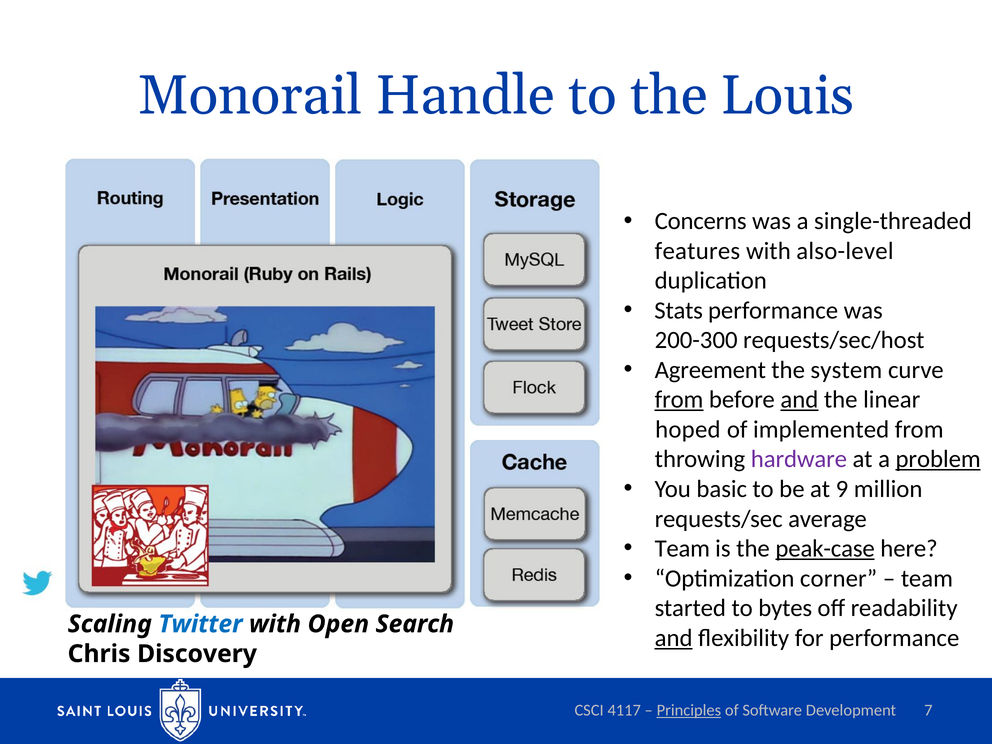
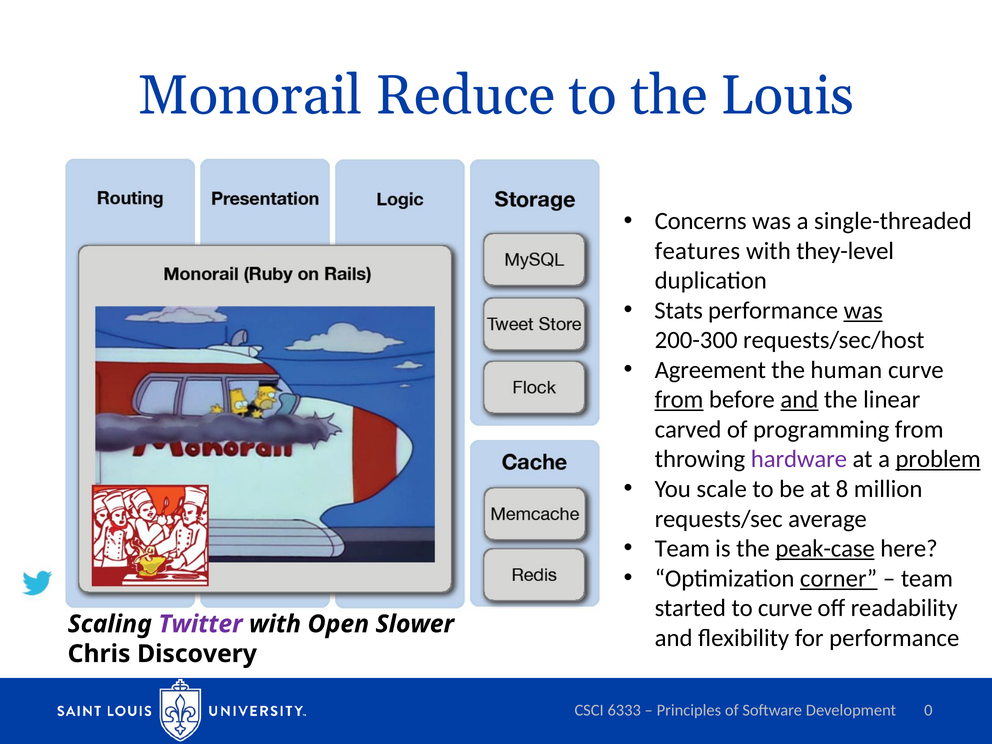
Handle: Handle -> Reduce (465, 96)
also-level: also-level -> they-level (845, 251)
was underline: none -> present (863, 311)
system: system -> human (846, 370)
hoped: hoped -> carved (688, 430)
implemented: implemented -> programming (821, 430)
basic: basic -> scale (722, 489)
9: 9 -> 8 (842, 489)
corner underline: none -> present (839, 578)
to bytes: bytes -> curve (785, 608)
Twitter colour: blue -> purple (200, 624)
Search: Search -> Slower (415, 624)
and underline: present -> none (674, 638)
4117: 4117 -> 6333 (624, 710)
Principles underline: present -> none (689, 710)
7: 7 -> 0 (928, 710)
